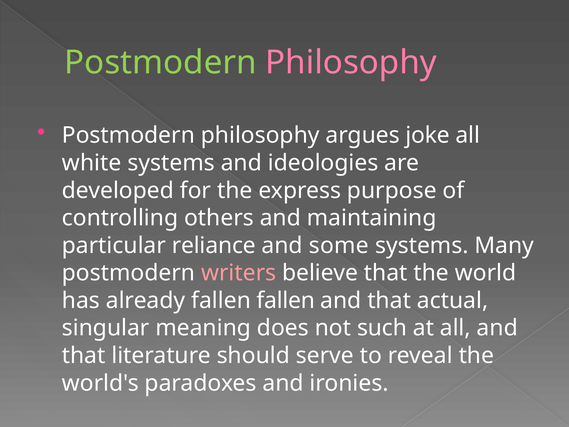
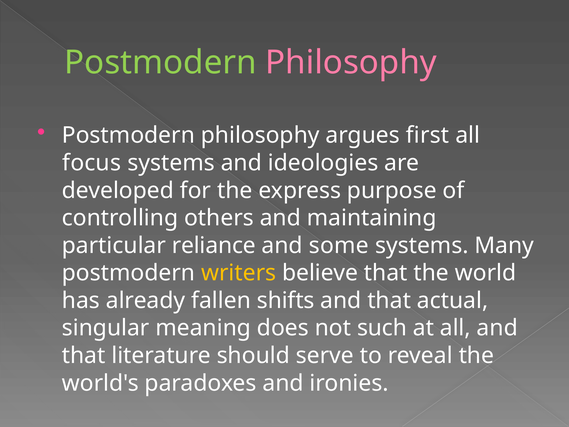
joke: joke -> first (427, 135)
white: white -> focus (92, 163)
writers colour: pink -> yellow (239, 273)
fallen fallen: fallen -> shifts (286, 300)
